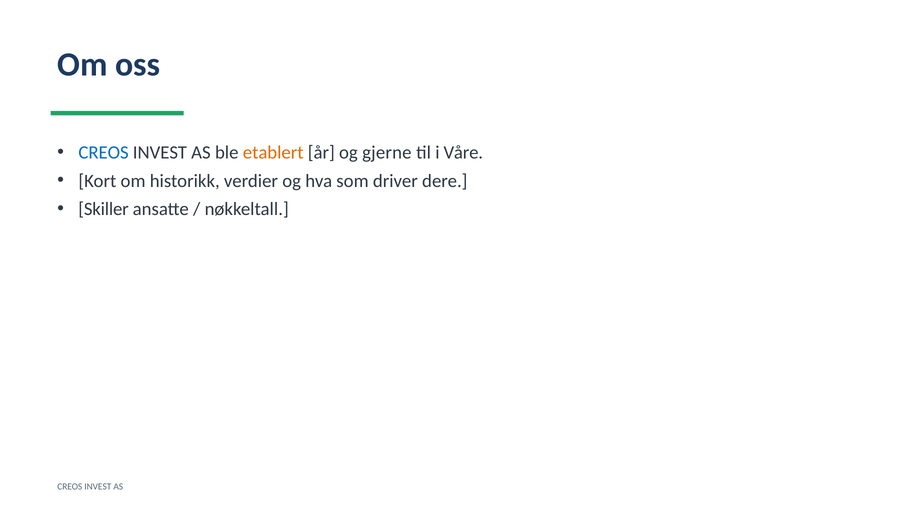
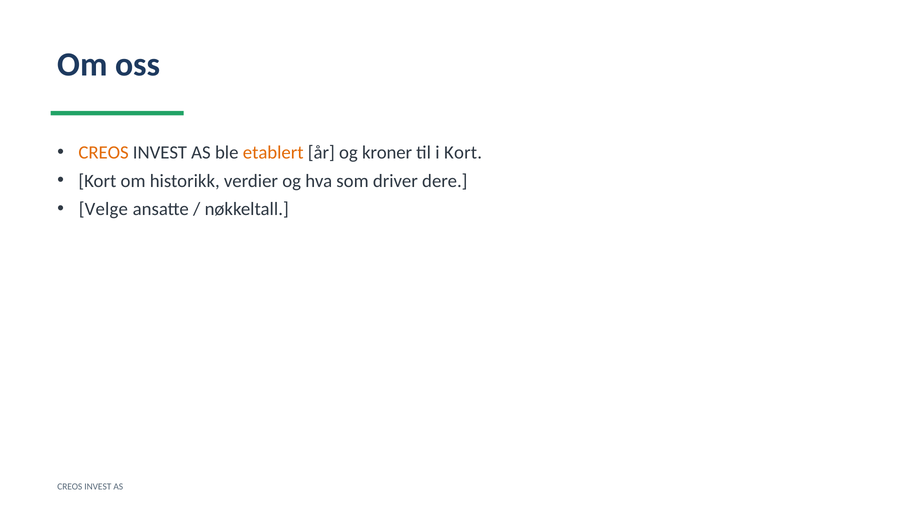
CREOS colour: blue -> orange (104, 153)
gjerne: gjerne -> kroner (387, 153)
i Våre: Våre -> Kort (463, 153)
Skiller: Skiller -> Velge (103, 209)
